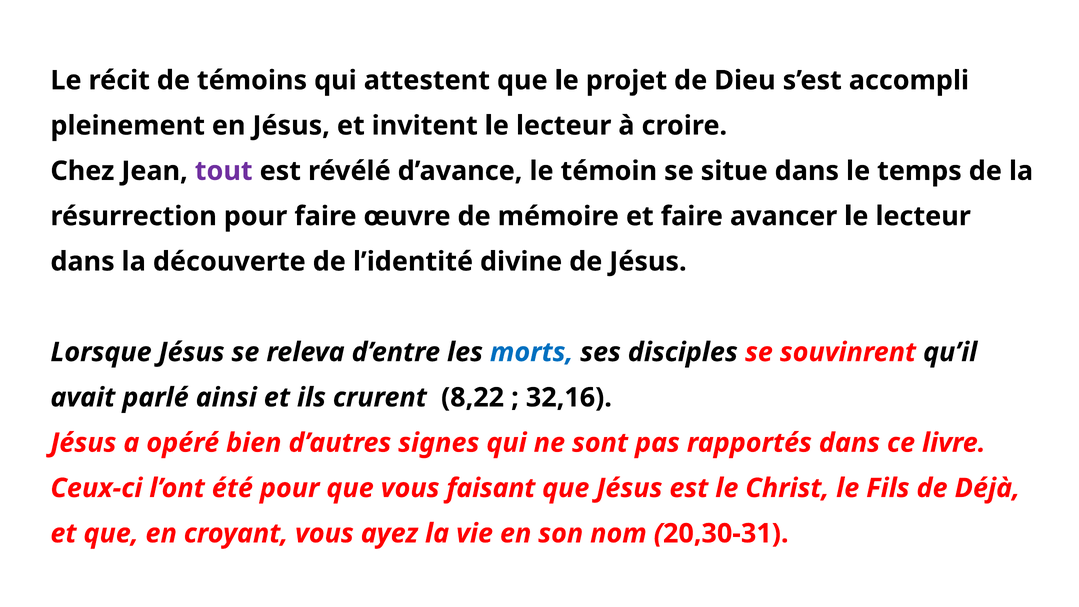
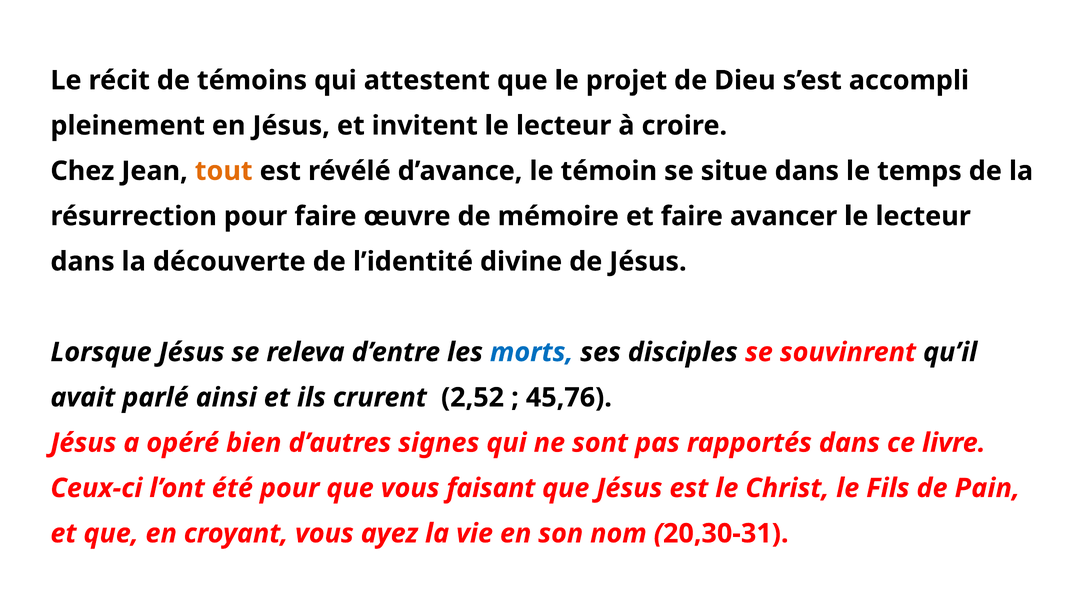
tout colour: purple -> orange (224, 171)
8,22: 8,22 -> 2,52 (473, 397)
32,16: 32,16 -> 45,76 (569, 397)
Déjà: Déjà -> Pain (987, 488)
